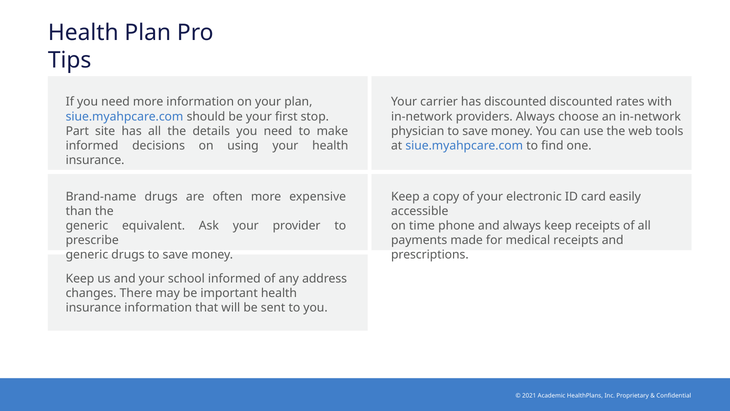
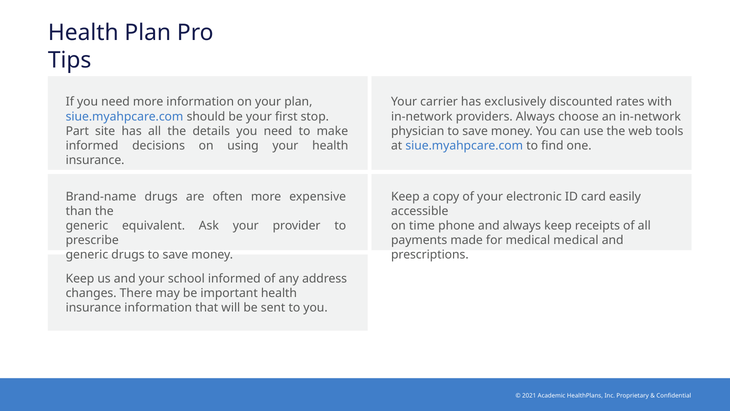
has discounted: discounted -> exclusively (515, 102)
medical receipts: receipts -> medical (576, 240)
